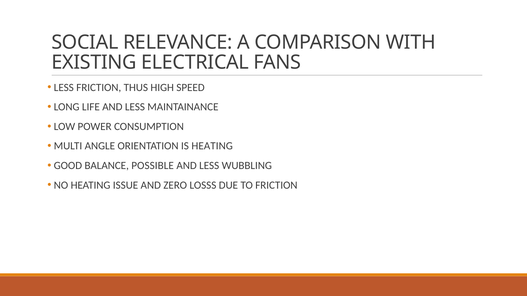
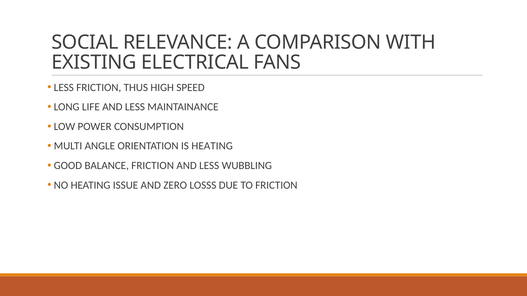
BALANCE POSSIBLE: POSSIBLE -> FRICTION (153, 166)
